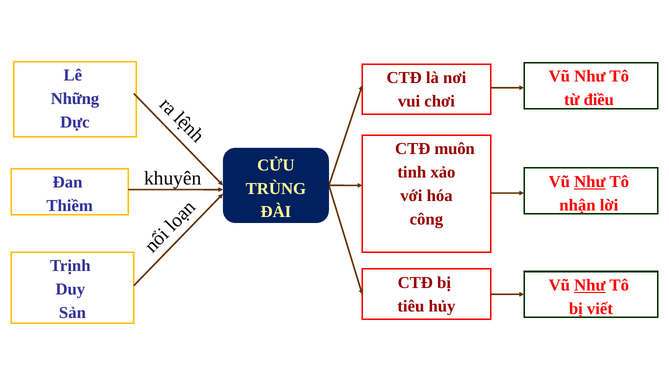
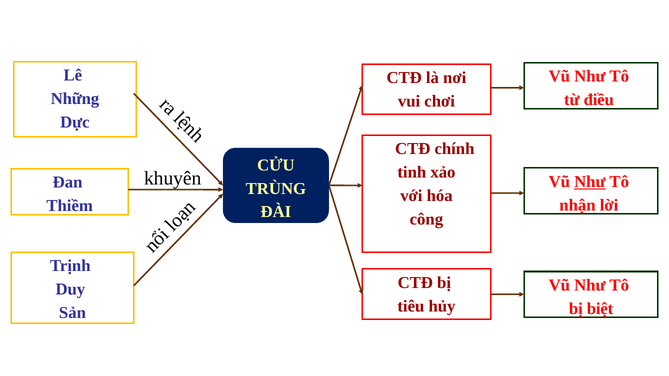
muôn: muôn -> chính (455, 149)
Như underline: present -> none (590, 285)
viết: viết -> biệt (600, 309)
